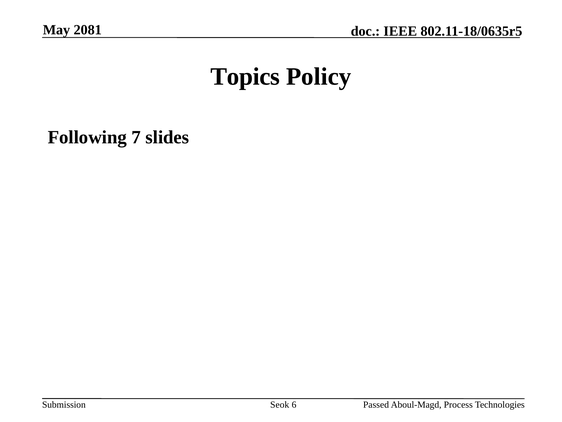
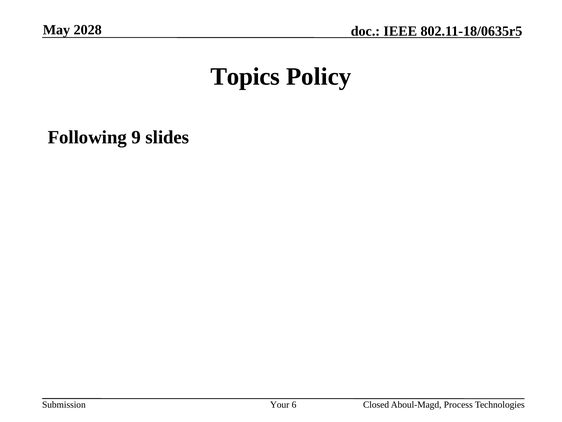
2081: 2081 -> 2028 (88, 30)
7: 7 -> 9 (136, 137)
Seok: Seok -> Your (280, 404)
Passed: Passed -> Closed (376, 404)
